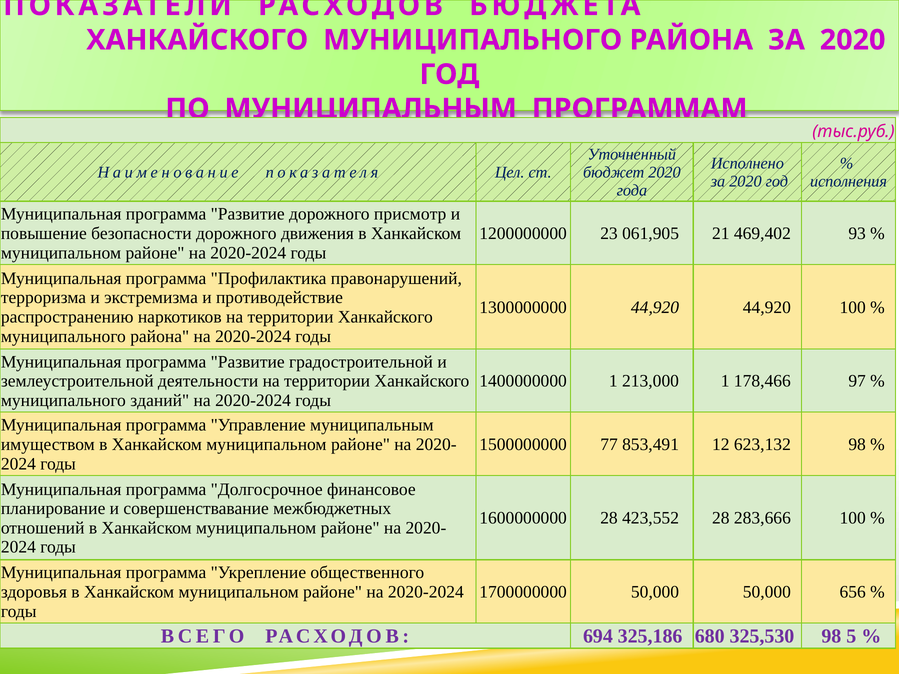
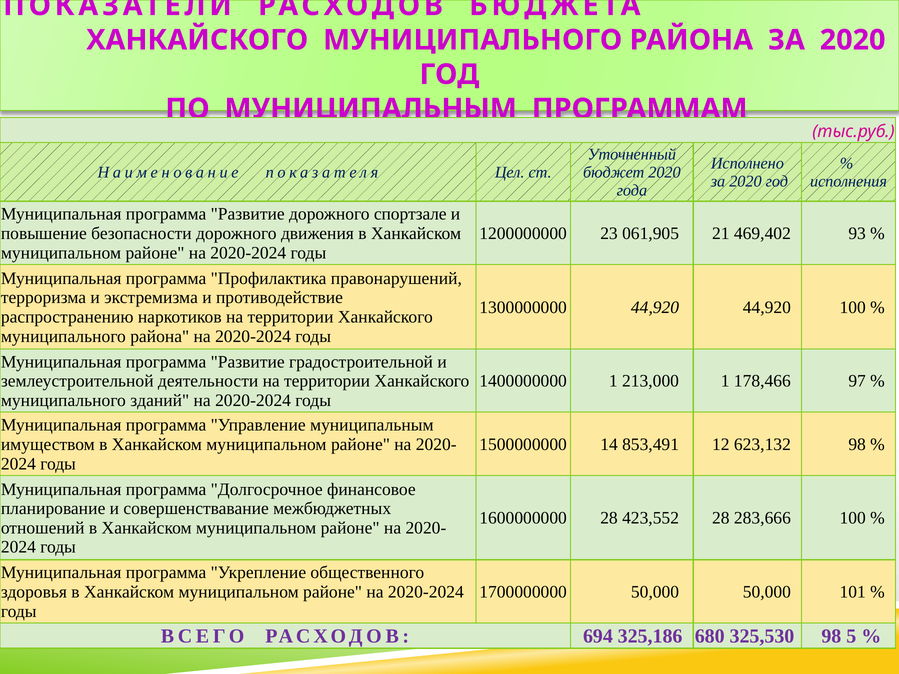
присмотр: присмотр -> спортзале (410, 214)
77: 77 -> 14 (609, 445)
656: 656 -> 101 (853, 592)
